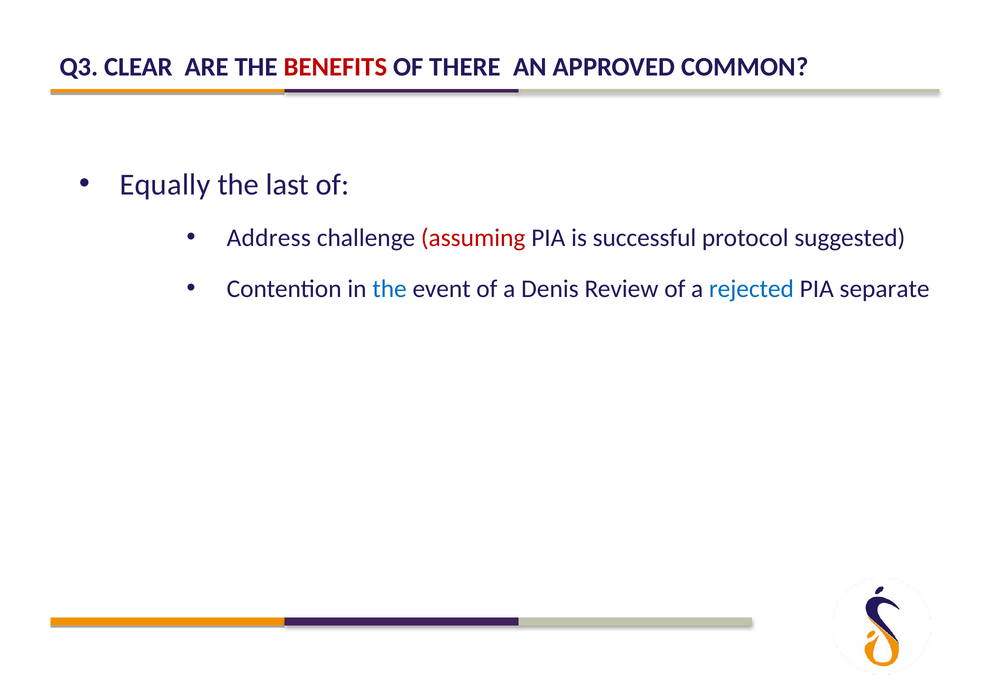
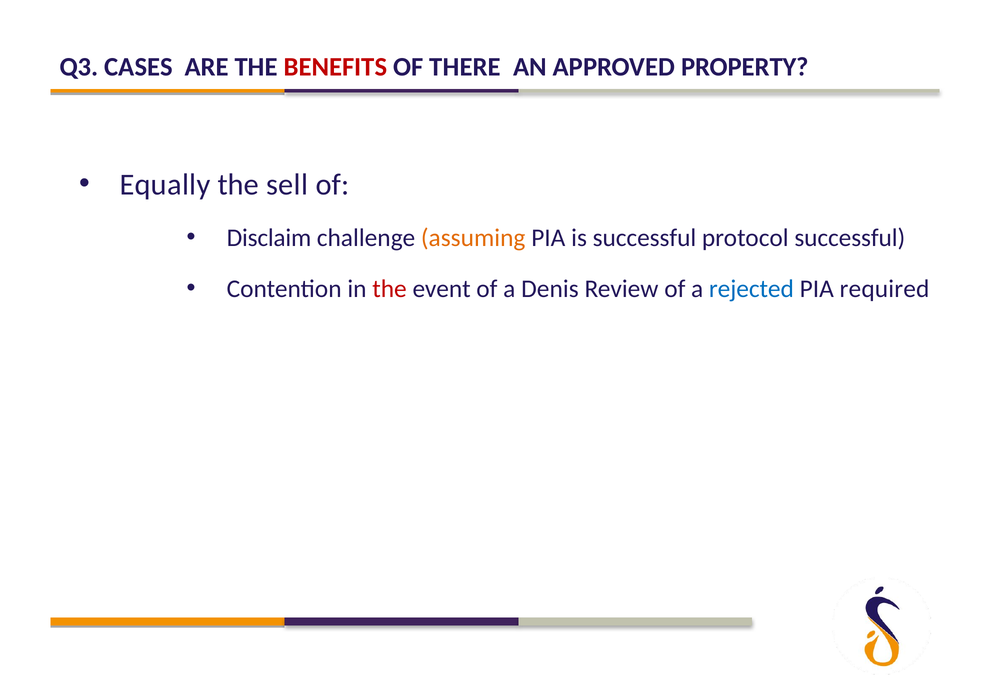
CLEAR: CLEAR -> CASES (139, 67)
COMMON: COMMON -> PROPERTY (745, 67)
last: last -> sell (287, 184)
Address: Address -> Disclaim (269, 238)
assuming colour: red -> orange (473, 238)
protocol suggested: suggested -> successful (850, 238)
the colour: blue -> red (390, 289)
separate: separate -> required (885, 289)
